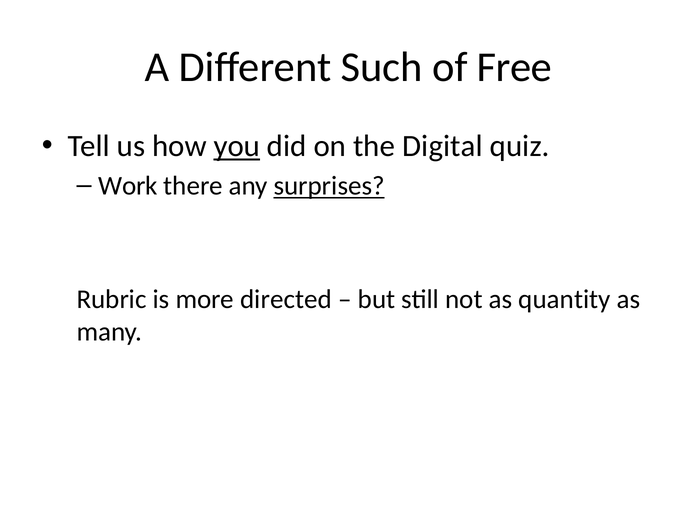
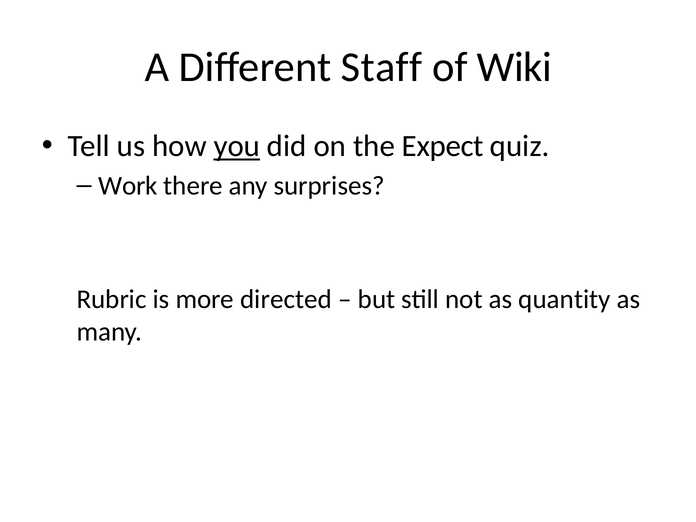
Such: Such -> Staff (382, 67)
Free: Free -> Wiki (514, 67)
Digital: Digital -> Expect (443, 146)
surprises underline: present -> none (329, 186)
